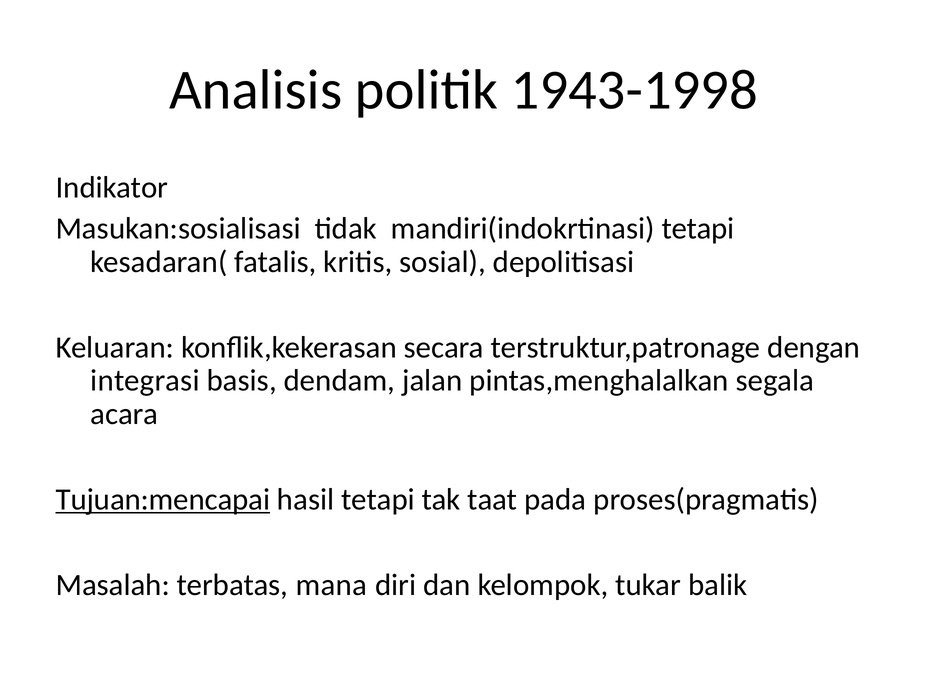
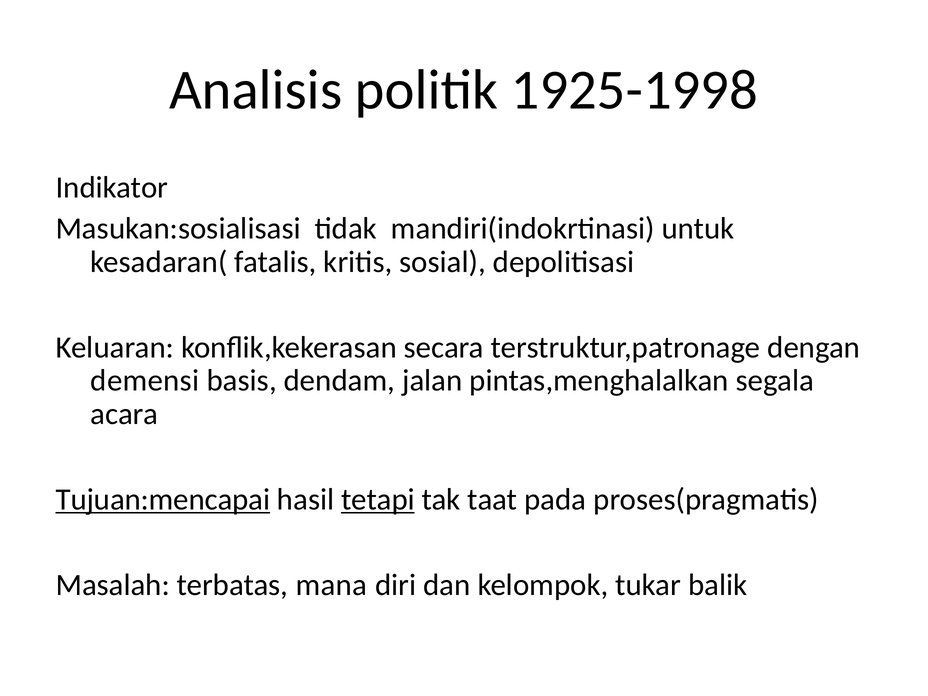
1943-1998: 1943-1998 -> 1925-1998 (634, 90)
mandiri(indokrtinasi tetapi: tetapi -> untuk (698, 229)
integrasi: integrasi -> demensi (145, 381)
tetapi underline: none -> present (378, 499)
